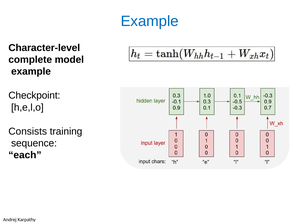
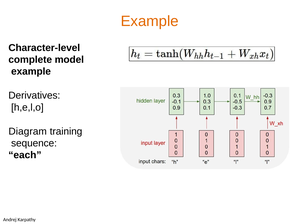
Example colour: blue -> orange (150, 21)
Checkpoint: Checkpoint -> Derivatives (34, 96)
Consists: Consists -> Diagram (28, 132)
